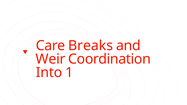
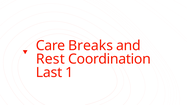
Weir: Weir -> Rest (50, 59)
Into: Into -> Last (49, 73)
